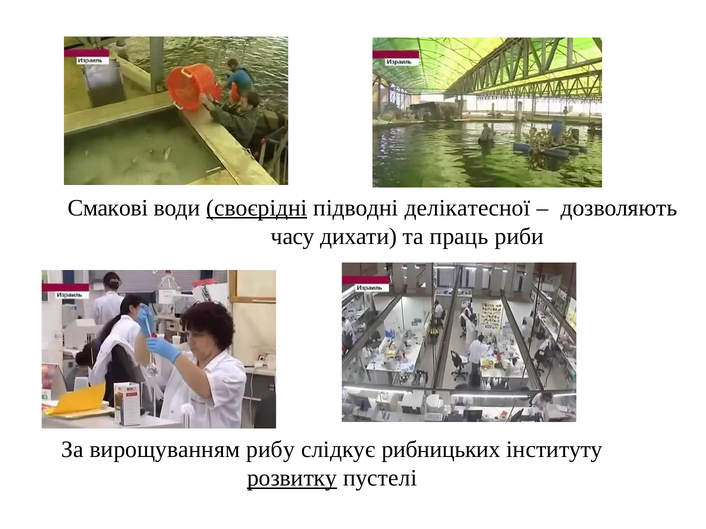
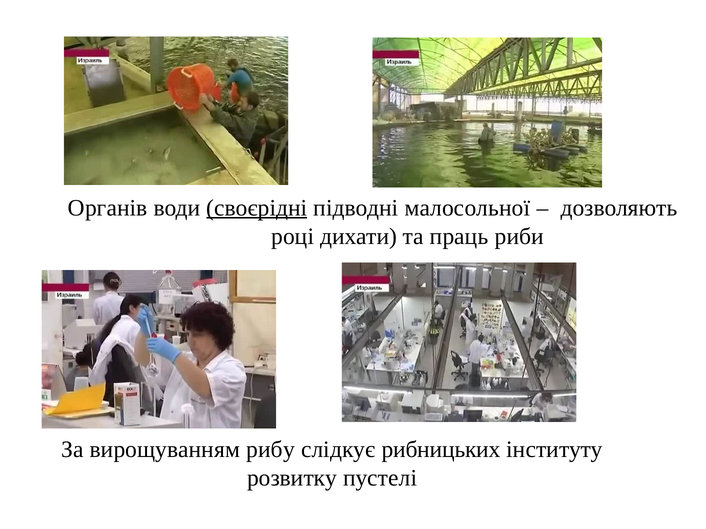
Смакові: Смакові -> Органів (108, 208)
делікатесної: делікатесної -> малосольної (467, 208)
часу: часу -> році (293, 236)
розвитку underline: present -> none (292, 479)
